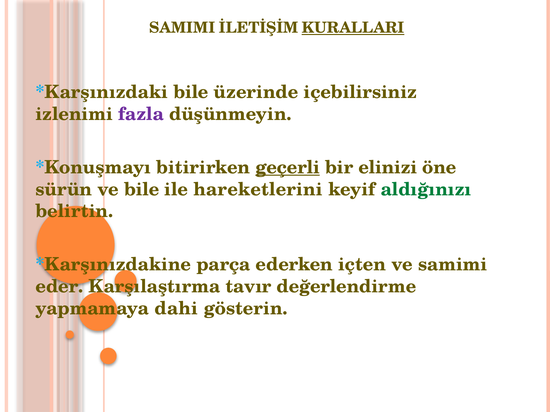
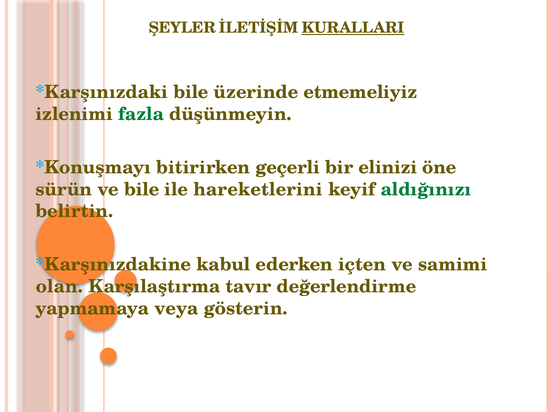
SAMIMI: SAMIMI -> ŞEYLER (182, 28)
içebilirsiniz: içebilirsiniz -> etmemeliyiz (360, 92)
fazla colour: purple -> green (141, 114)
geçerli underline: present -> none (288, 168)
parça: parça -> kabul (223, 265)
eder: eder -> olan (59, 287)
dahi: dahi -> veya (176, 309)
